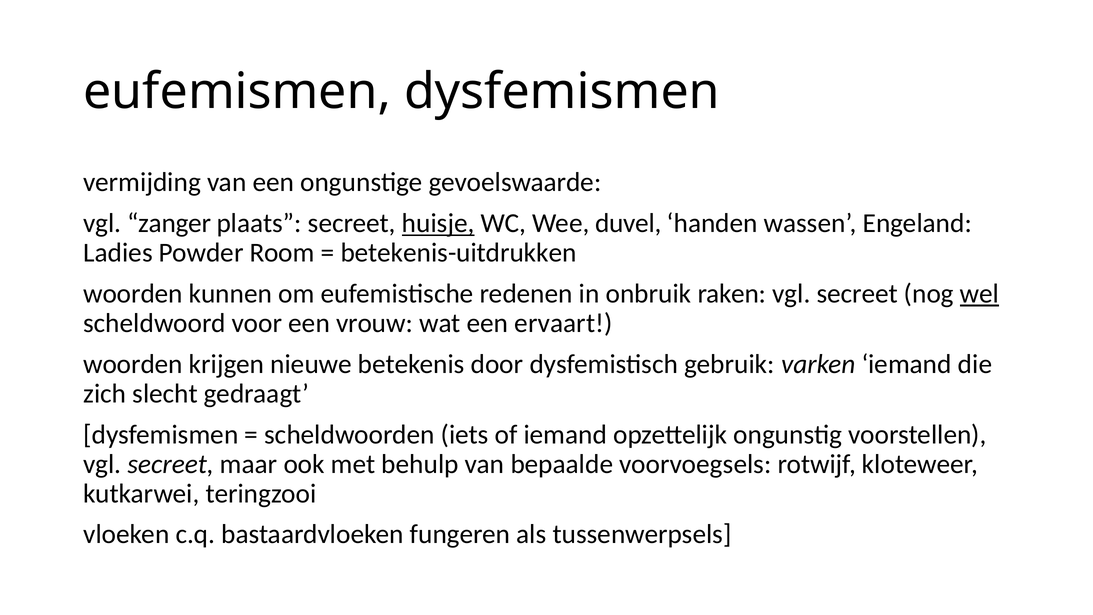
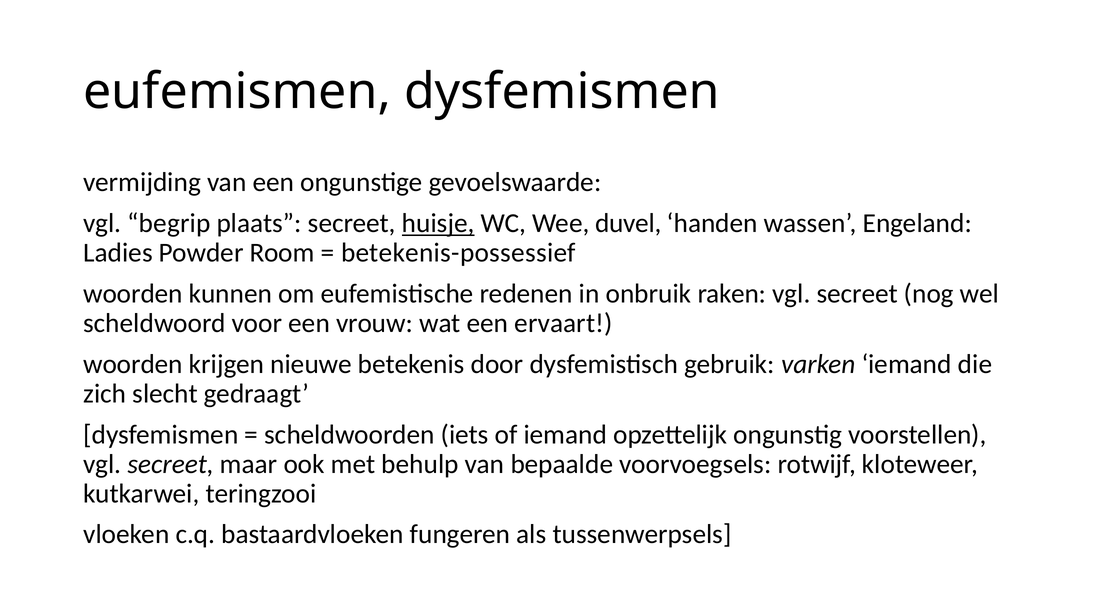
zanger: zanger -> begrip (169, 223)
betekenis-uitdrukken: betekenis-uitdrukken -> betekenis-possessief (458, 253)
wel underline: present -> none (980, 294)
